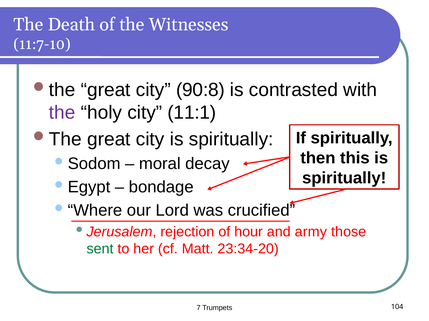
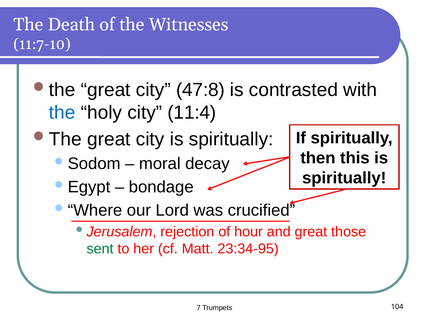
90:8: 90:8 -> 47:8 (200, 90)
the colour: purple -> blue (62, 113)
11:1: 11:1 -> 11:4 (192, 113)
and army: army -> great (311, 232)
23:34-20: 23:34-20 -> 23:34-95 (248, 249)
